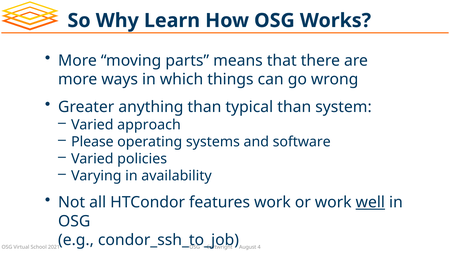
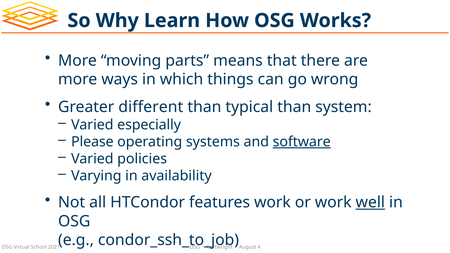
anything: anything -> different (151, 107)
approach: approach -> especially (149, 125)
software underline: none -> present (302, 142)
